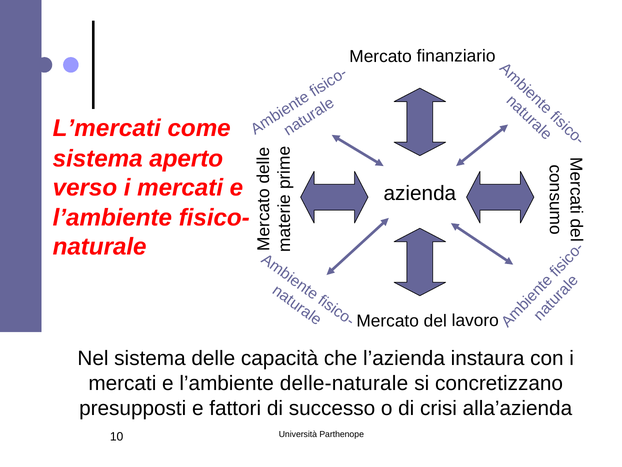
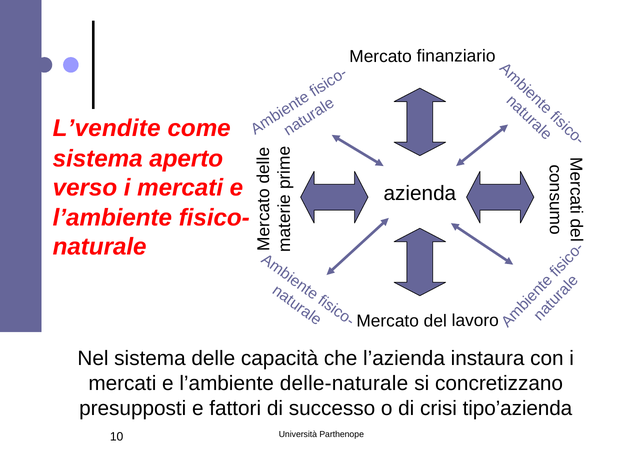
L’mercati: L’mercati -> L’vendite (107, 128)
alla’azienda: alla’azienda -> tipo’azienda (517, 408)
